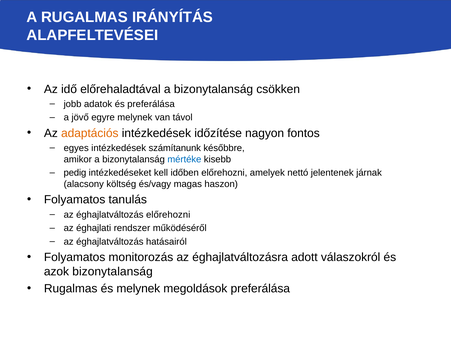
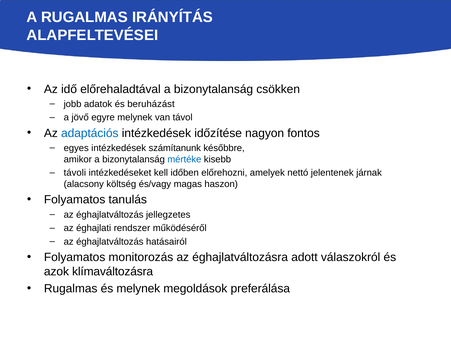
és preferálása: preferálása -> beruházást (151, 104)
adaptációs colour: orange -> blue (90, 133)
pedig: pedig -> távoli (75, 173)
éghajlatváltozás előrehozni: előrehozni -> jellegzetes (168, 215)
azok bizonytalanság: bizonytalanság -> klímaváltozásra (113, 272)
